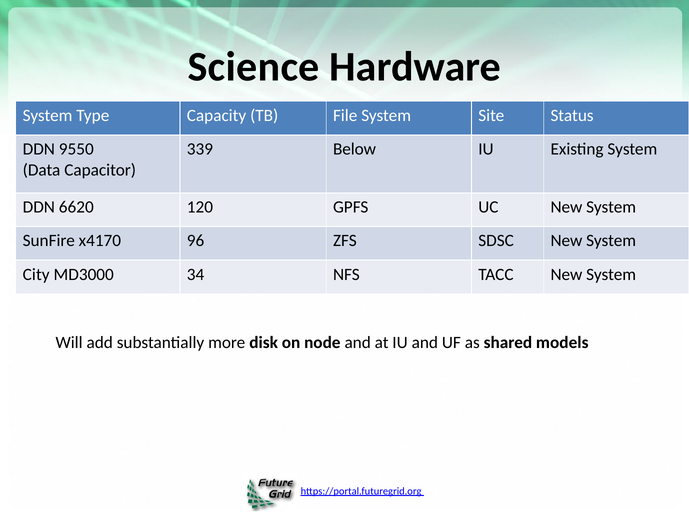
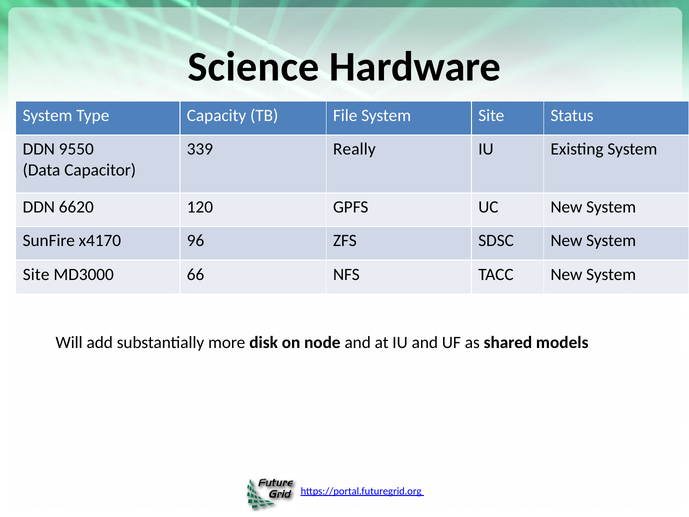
Below: Below -> Really (354, 149)
City: City -> Site (36, 274)
34: 34 -> 66 (196, 274)
